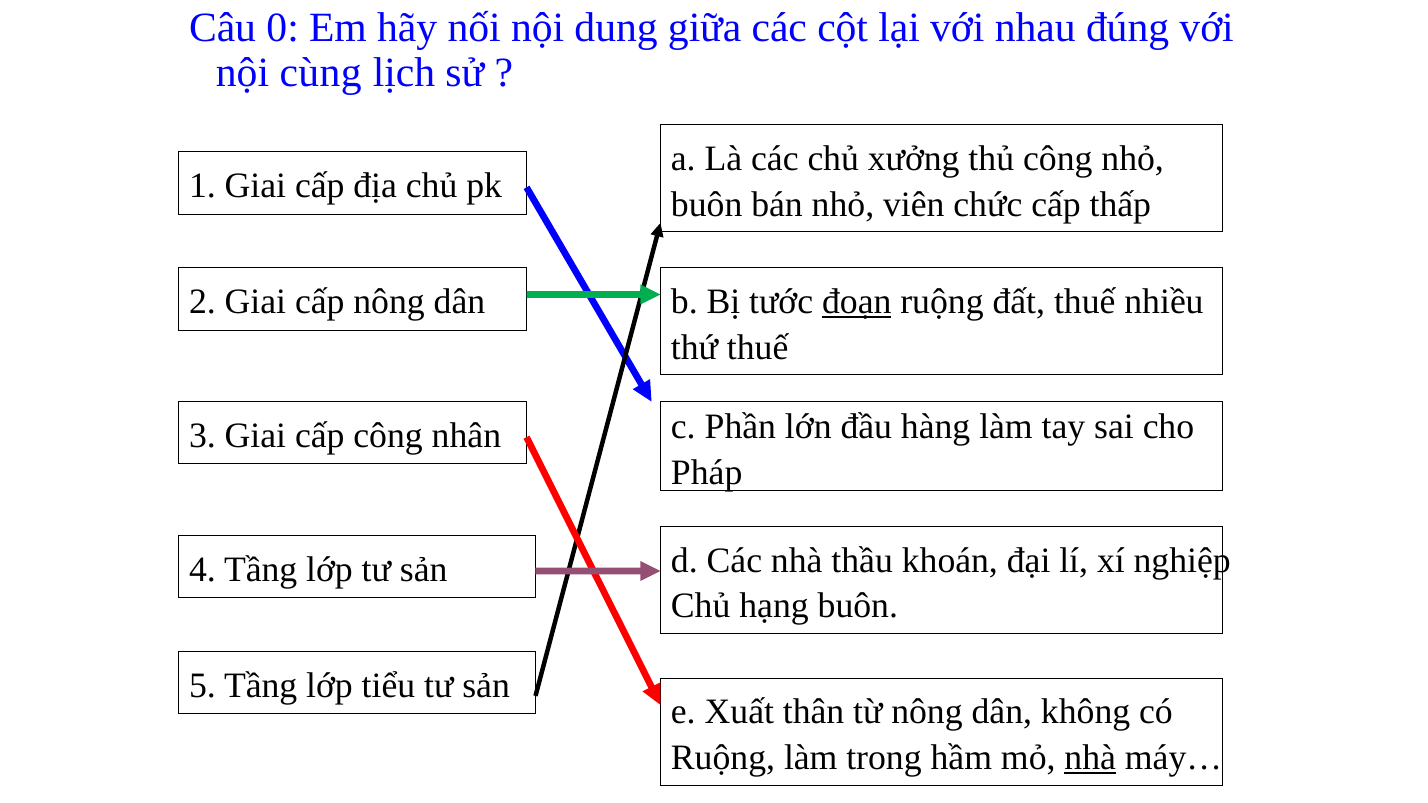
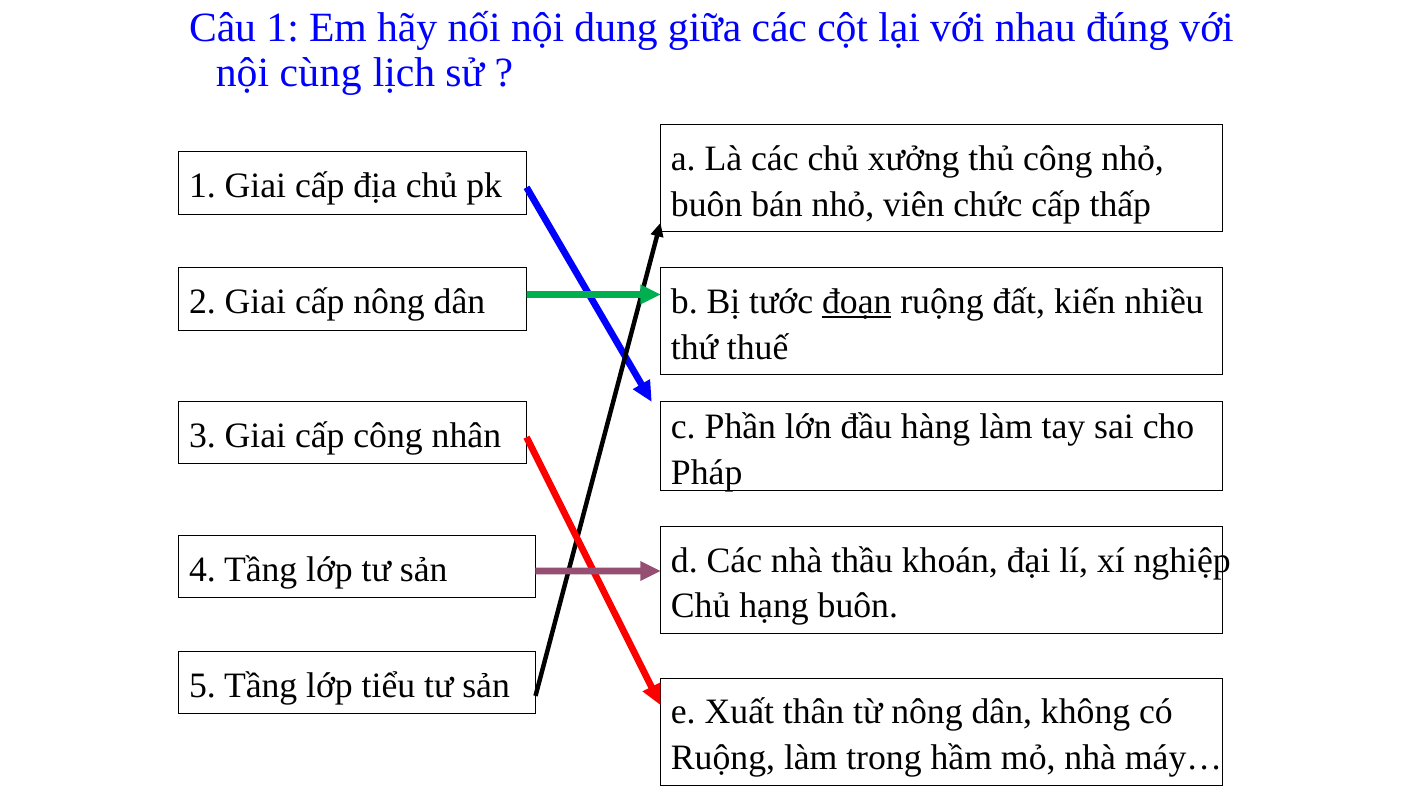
Câu 0: 0 -> 1 (283, 28)
đất thuế: thuế -> kiến (1085, 302)
nhà underline: present -> none (1090, 758)
